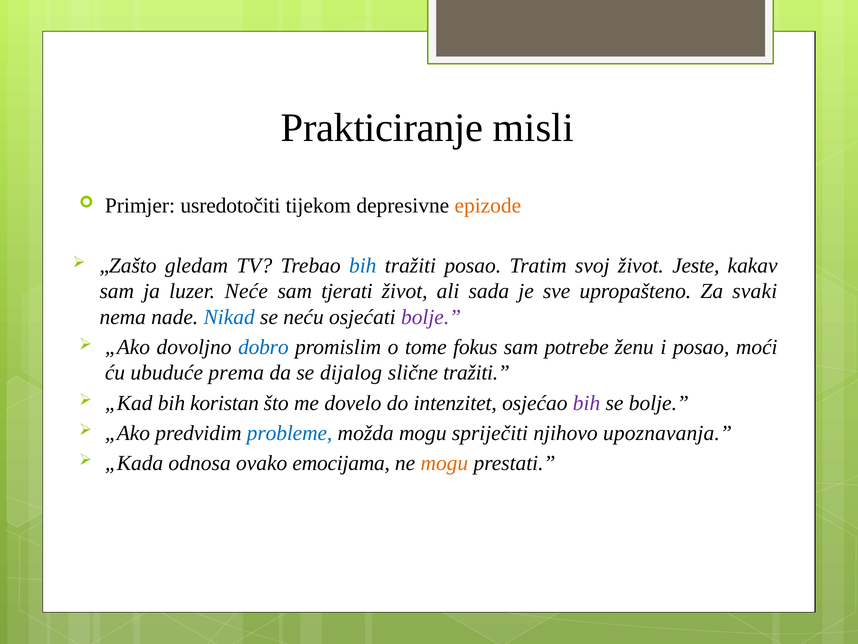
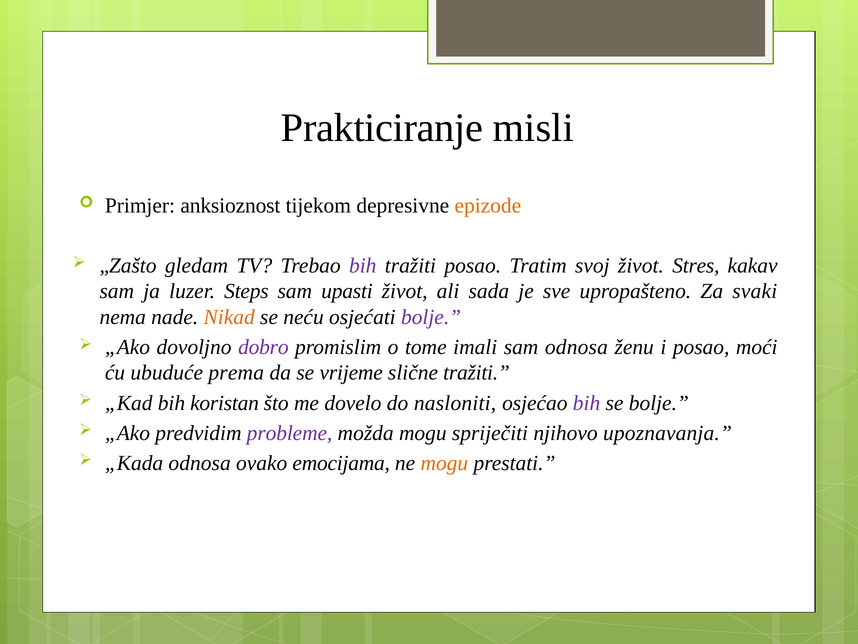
usredotočiti: usredotočiti -> anksioznost (230, 205)
bih colour: blue -> purple (363, 265)
Jeste: Jeste -> Stres (696, 265)
Neće: Neće -> Steps (246, 291)
tjerati: tjerati -> upasti (347, 291)
Nikad colour: blue -> orange (229, 317)
dobro colour: blue -> purple (263, 347)
fokus: fokus -> imali (475, 347)
sam potrebe: potrebe -> odnosa (576, 347)
dijalog: dijalog -> vrijeme (351, 373)
intenzitet: intenzitet -> nasloniti (455, 403)
probleme colour: blue -> purple (290, 433)
